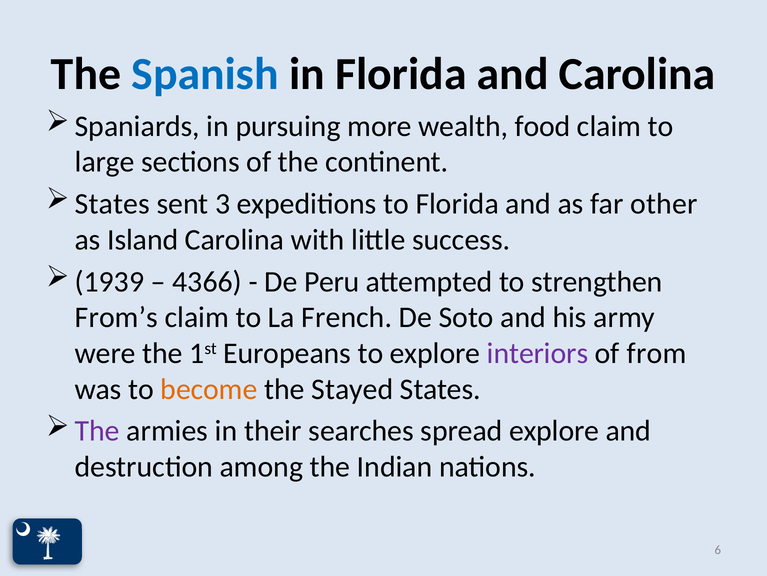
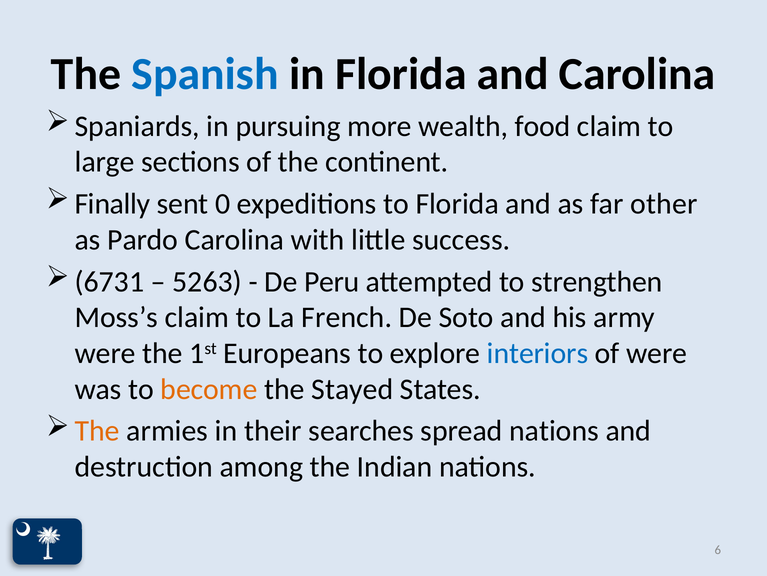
States: States -> Finally (113, 204)
3: 3 -> 0 (223, 204)
Island: Island -> Pardo (143, 240)
1939: 1939 -> 6731 (109, 281)
4366: 4366 -> 5263 (207, 281)
From’s: From’s -> Moss’s (116, 317)
interiors colour: purple -> blue (538, 353)
of from: from -> were (657, 353)
The colour: purple -> orange (97, 431)
spread explore: explore -> nations (554, 431)
